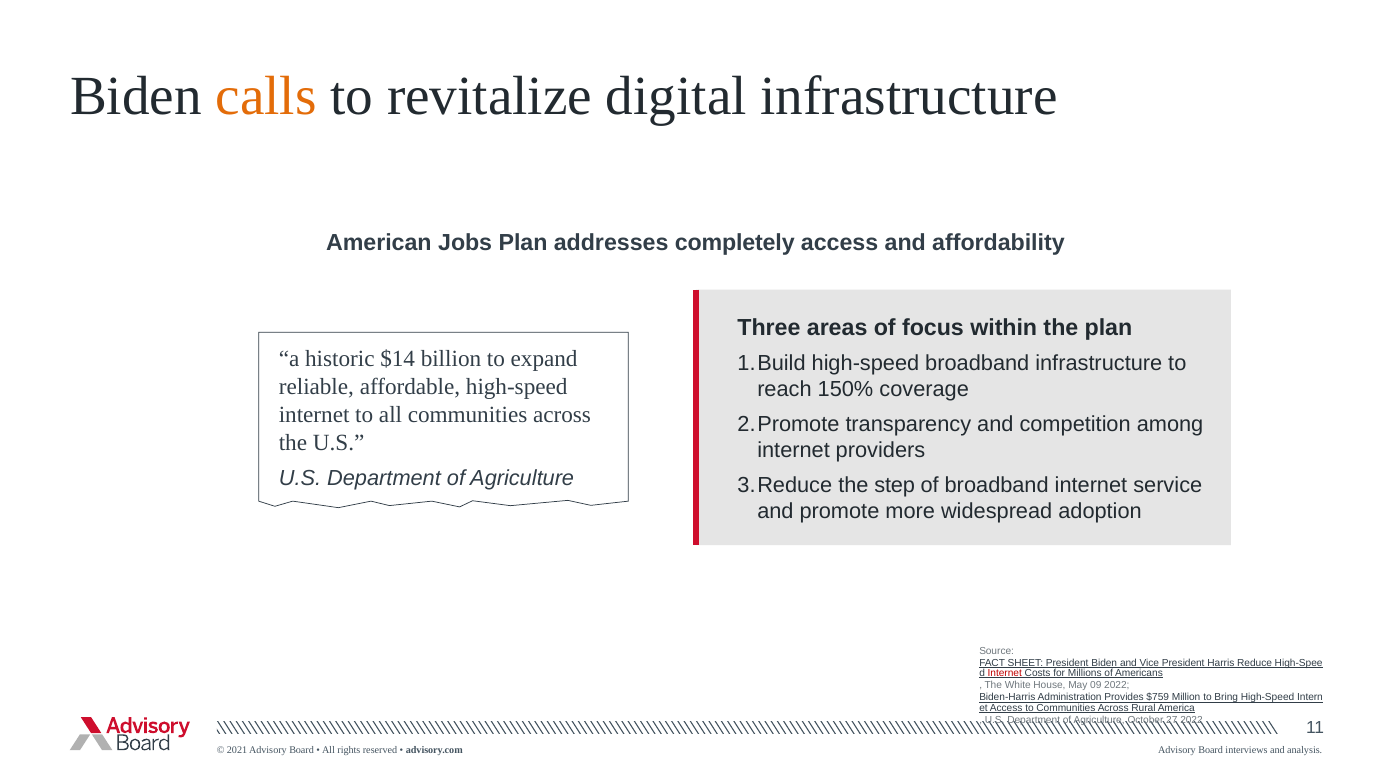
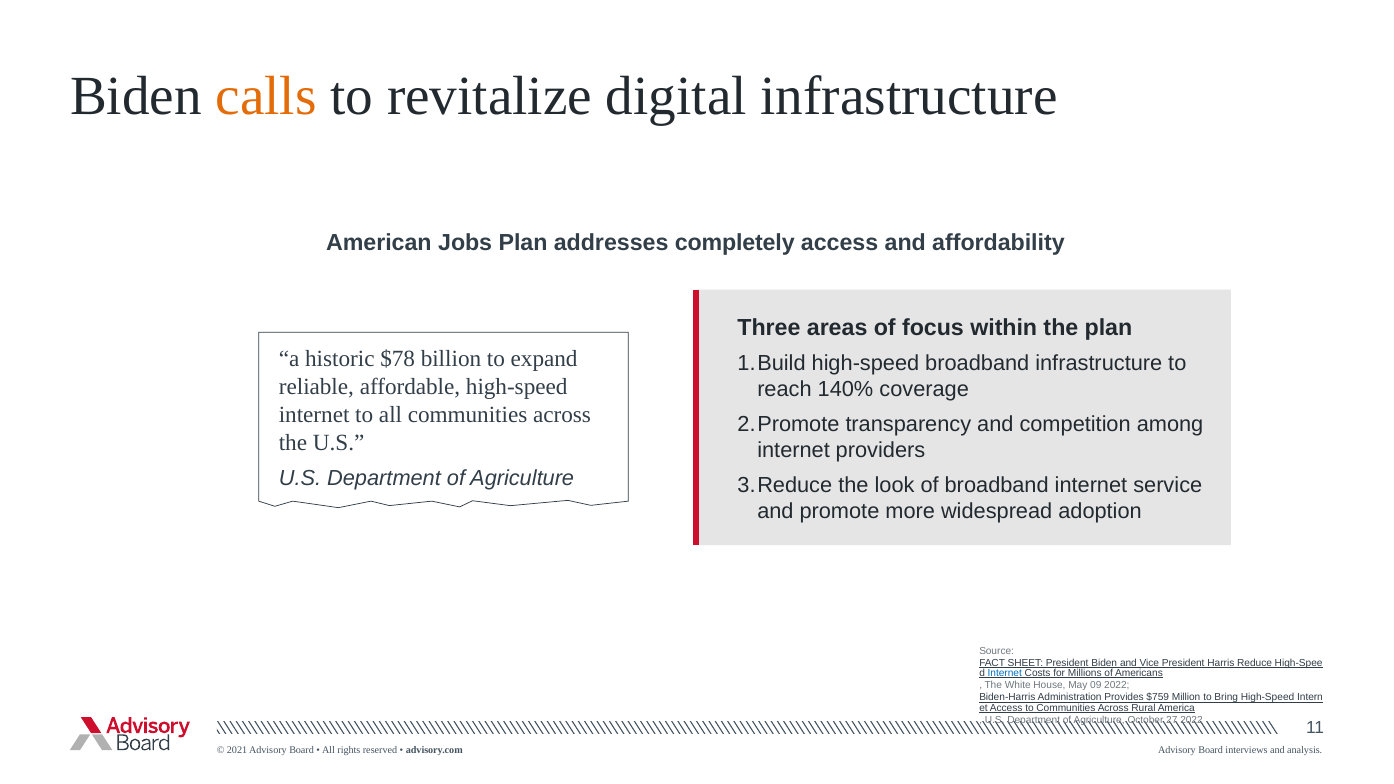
$14: $14 -> $78 (398, 359)
150%: 150% -> 140% (846, 389)
step: step -> look (895, 485)
Internet colour: red -> blue (1005, 673)
